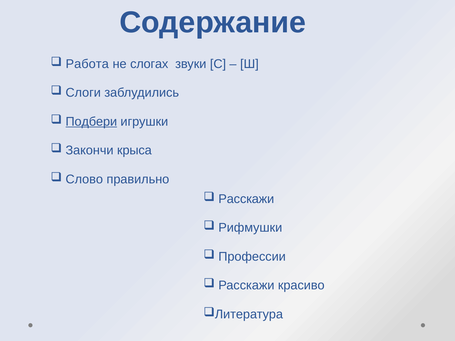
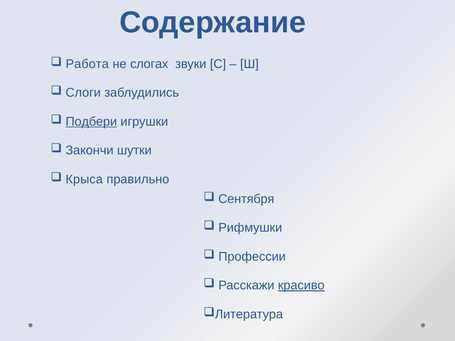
крыса: крыса -> шутки (134, 151)
Слово: Слово -> Крыса (84, 179)
Расскажи: Расскажи -> Сентября (246, 199)
красиво underline: none -> present (301, 286)
